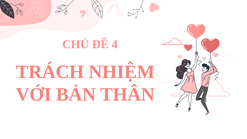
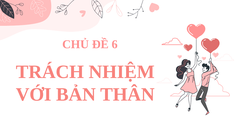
4: 4 -> 6 (115, 44)
